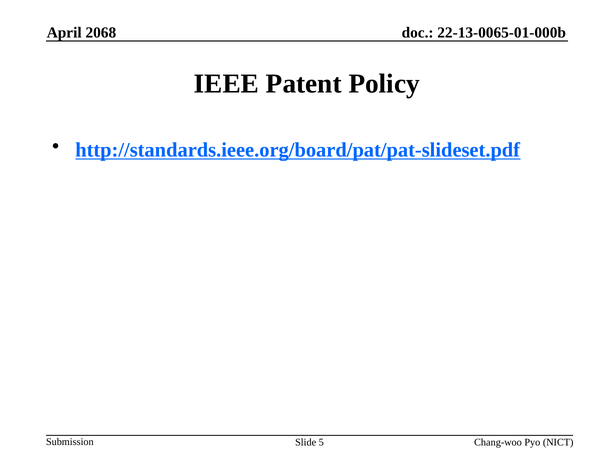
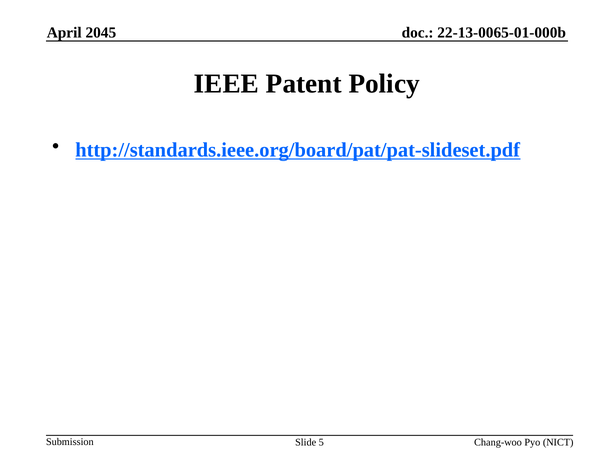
2068: 2068 -> 2045 (101, 33)
